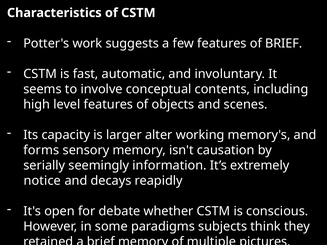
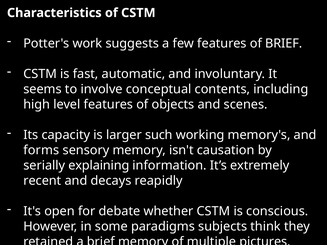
alter: alter -> such (159, 135)
seemingly: seemingly -> explaining (99, 166)
notice: notice -> recent (42, 181)
